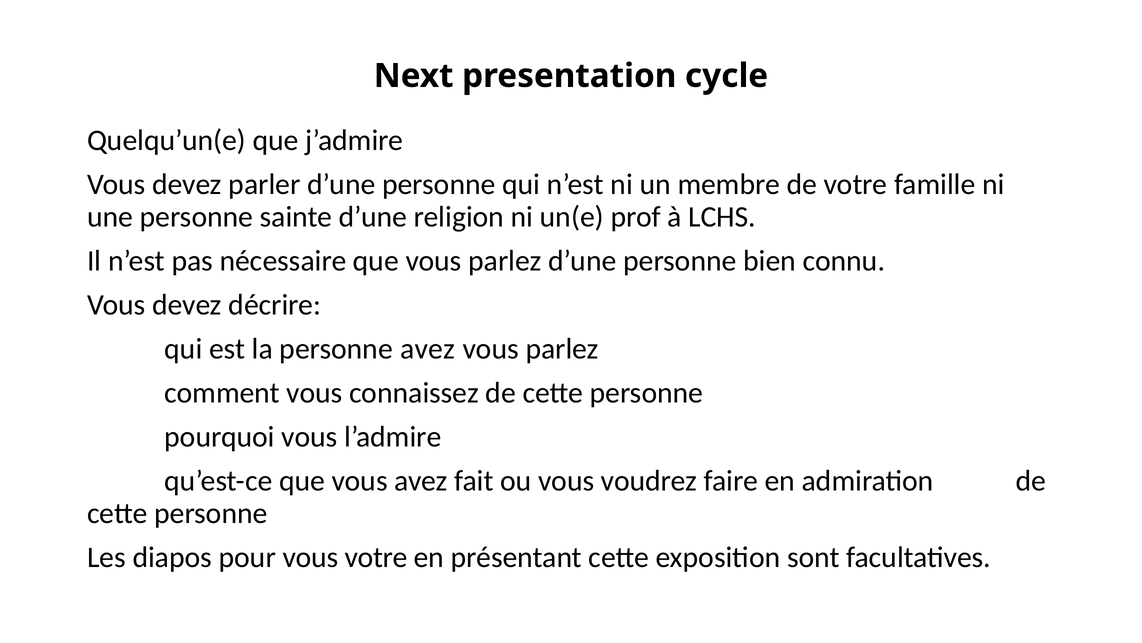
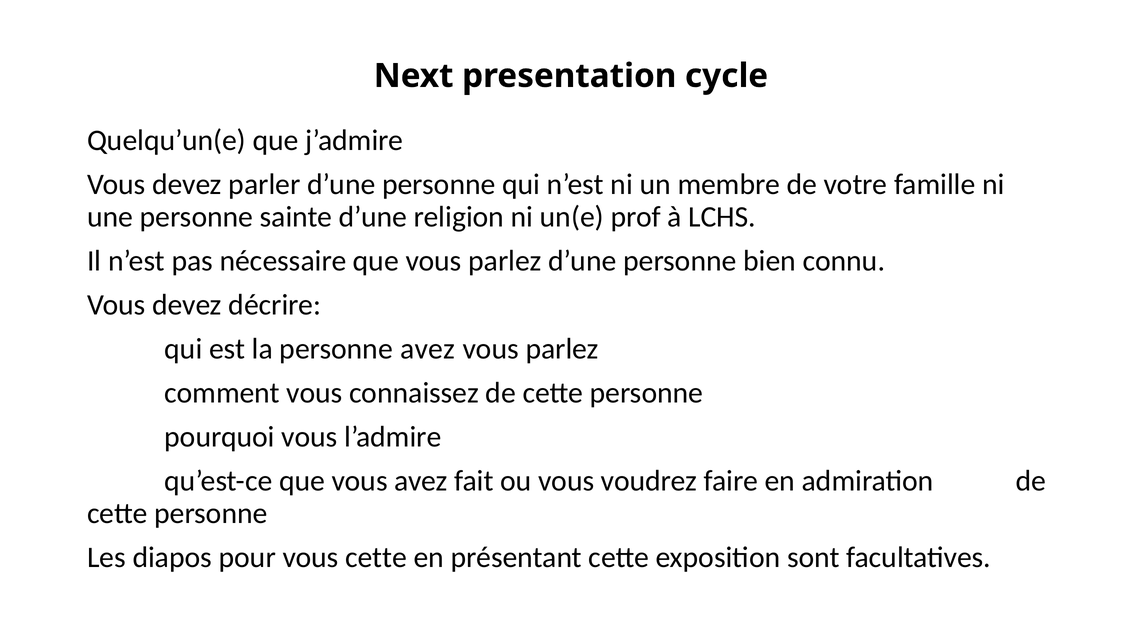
vous votre: votre -> cette (376, 557)
